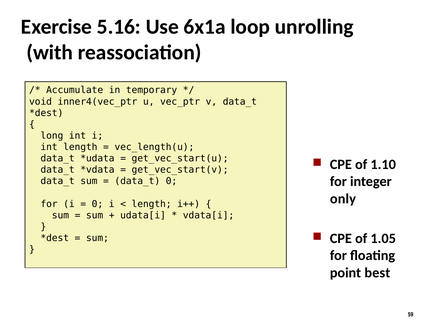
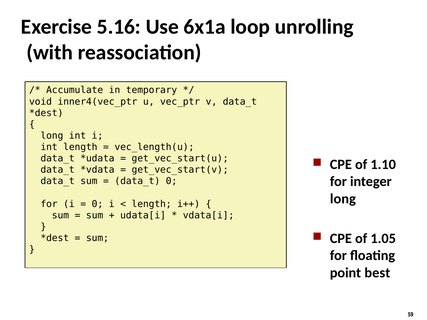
only: only -> long (343, 199)
